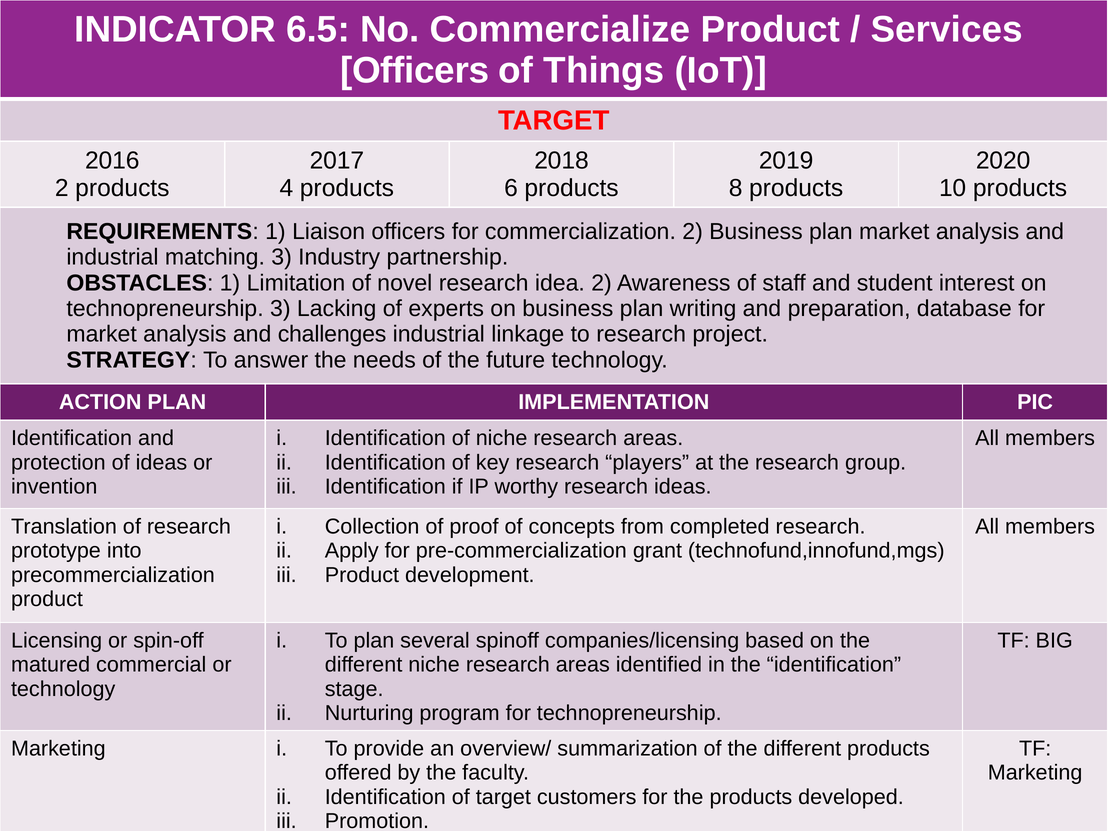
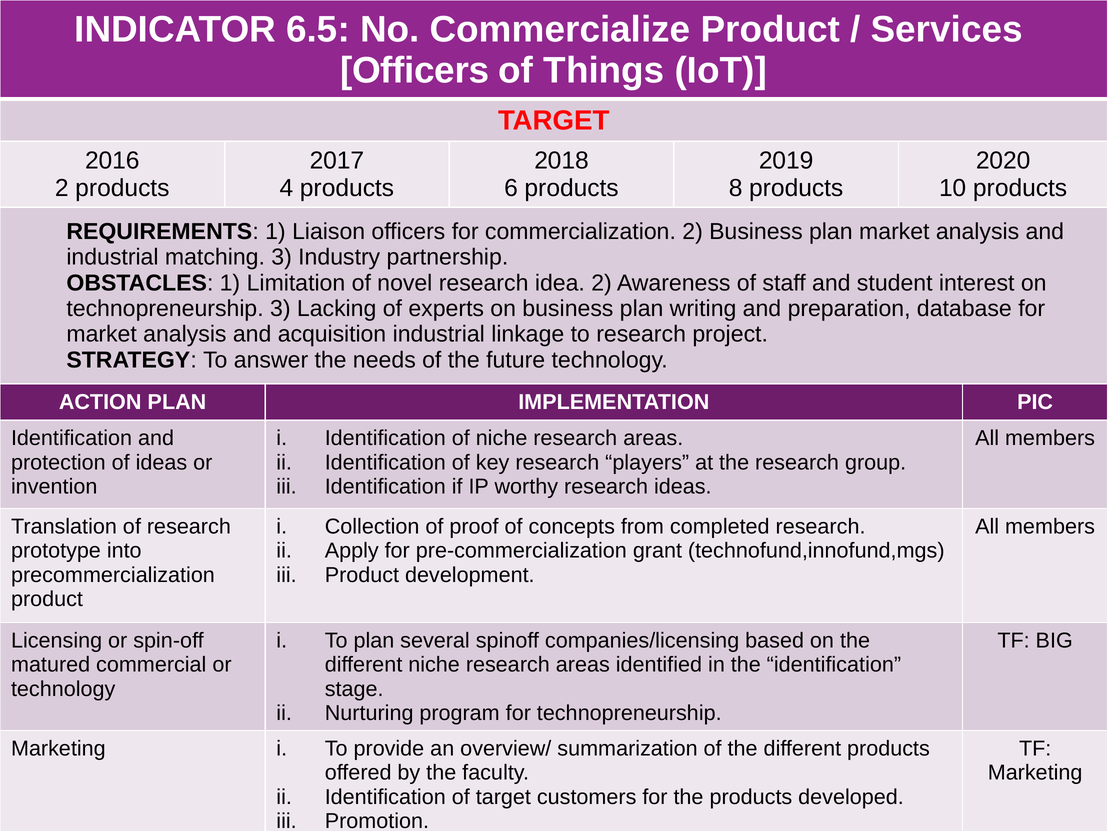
challenges: challenges -> acquisition (332, 334)
